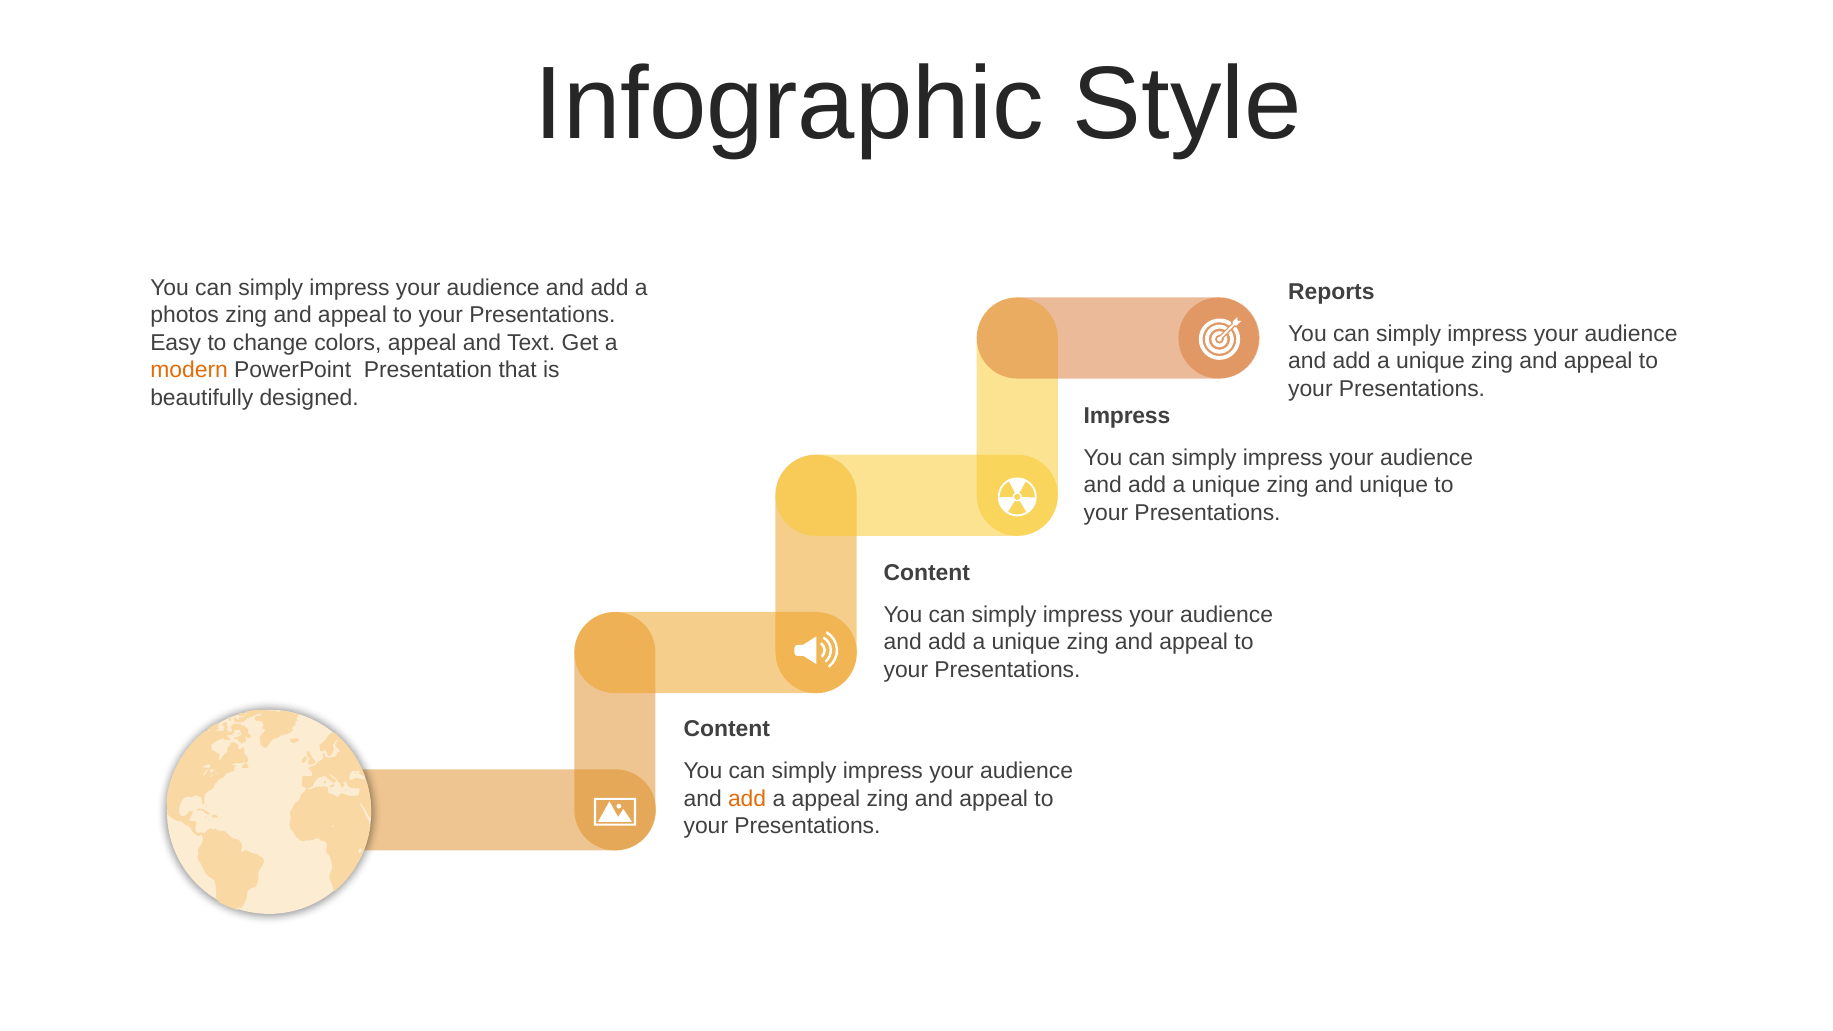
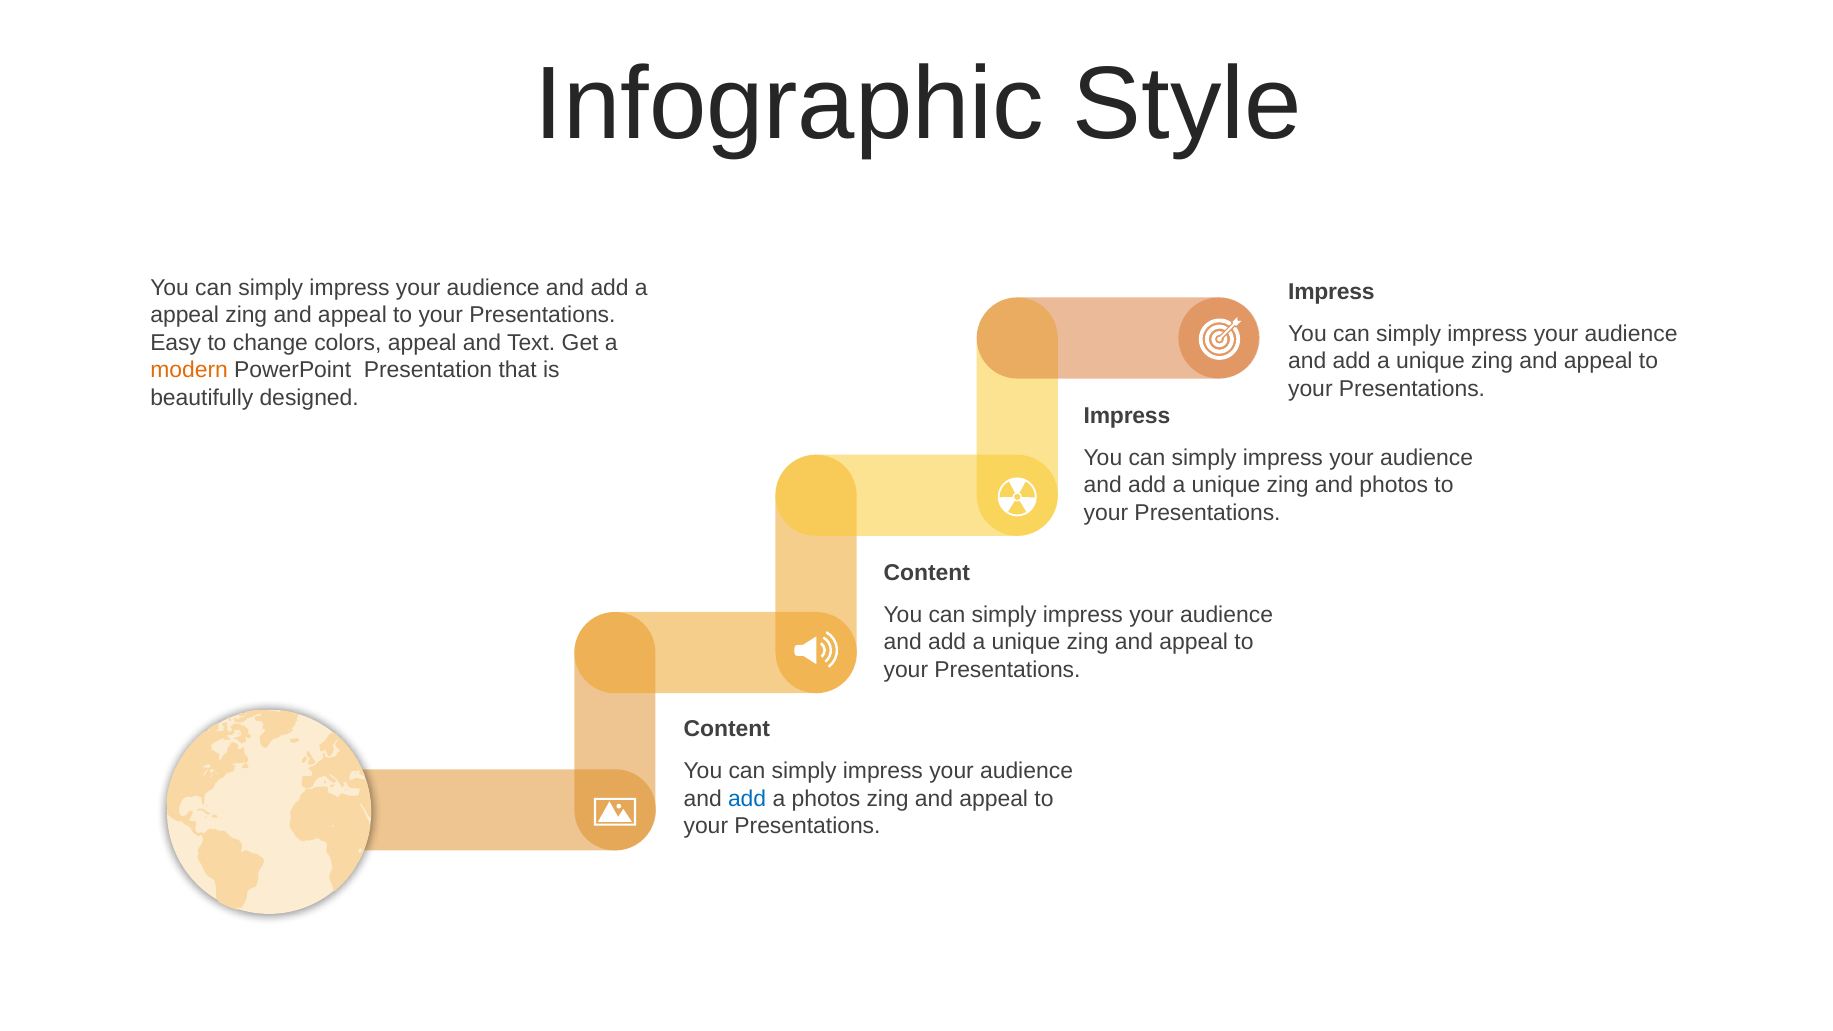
Reports: Reports -> Impress (1331, 292)
photos: photos -> appeal (185, 315)
and unique: unique -> photos (1394, 485)
add colour: orange -> blue (747, 799)
a appeal: appeal -> photos (826, 799)
